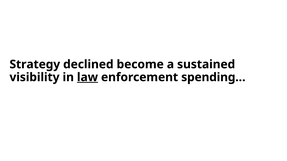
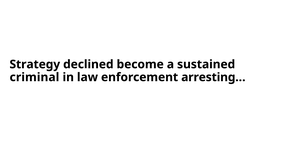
visibility: visibility -> criminal (34, 77)
law underline: present -> none (87, 77)
spending…: spending… -> arresting… (213, 77)
